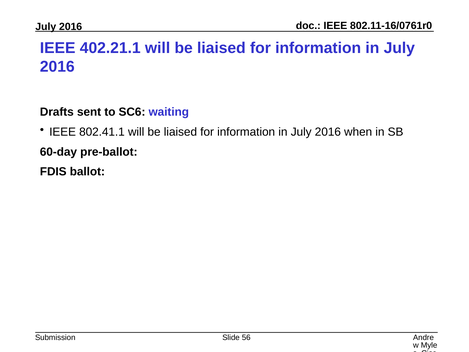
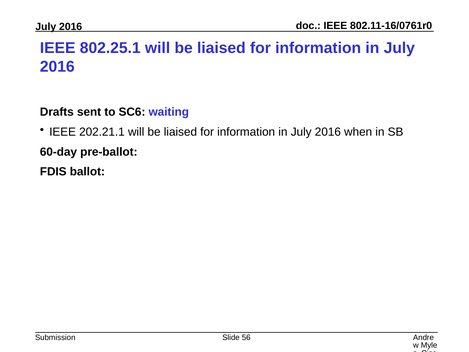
402.21.1: 402.21.1 -> 802.25.1 (110, 48)
802.41.1: 802.41.1 -> 202.21.1 (102, 132)
